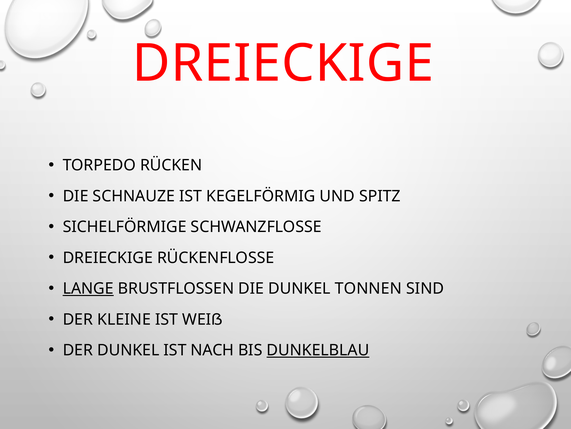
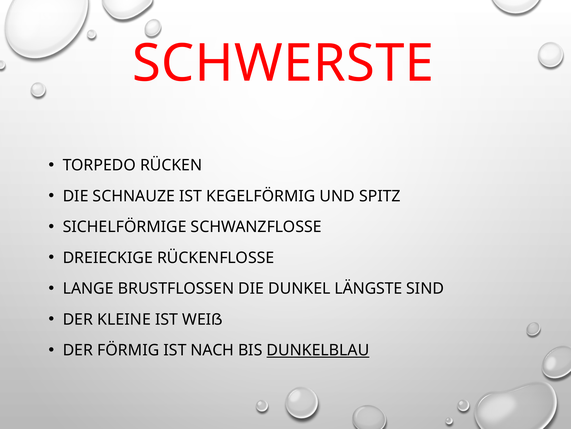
DREIECKIGE: DREIECKIGE -> SCHWERSTE (283, 63)
LANGE underline: present -> none (88, 288)
TONNEN: TONNEN -> LÄNGSTE (368, 288)
DER DUNKEL: DUNKEL -> FÖRMIG (128, 350)
